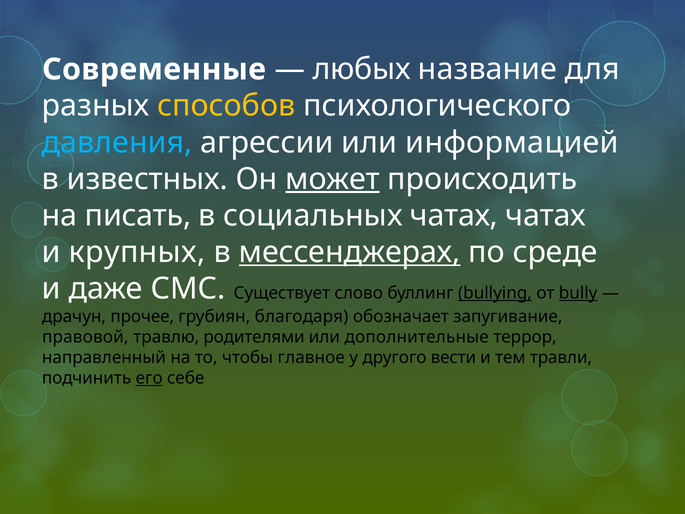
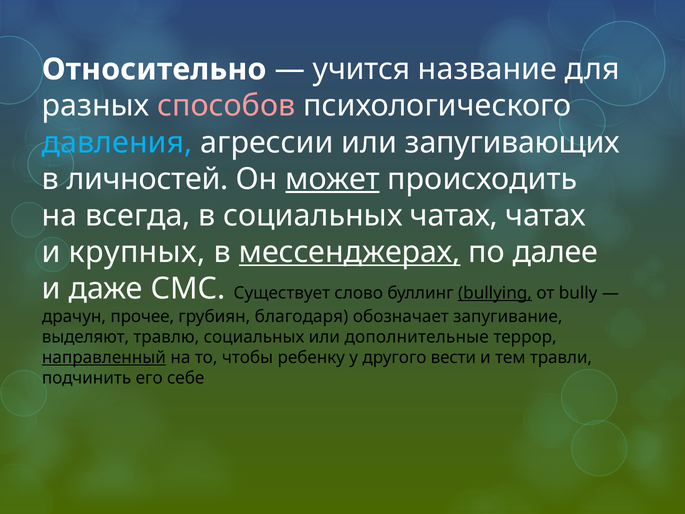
Современные: Современные -> Относительно (154, 69)
любых: любых -> учится (362, 69)
способов colour: yellow -> pink (226, 106)
информацией: информацией -> запугивающих (512, 142)
известных: известных -> личностей (147, 179)
писать: писать -> всегда (138, 216)
среде: среде -> далее (555, 252)
bully underline: present -> none (578, 293)
правовой: правовой -> выделяют (85, 337)
травлю родителями: родителями -> социальных (254, 337)
направленный underline: none -> present (104, 357)
главное: главное -> ребенку (311, 357)
его underline: present -> none (149, 378)
